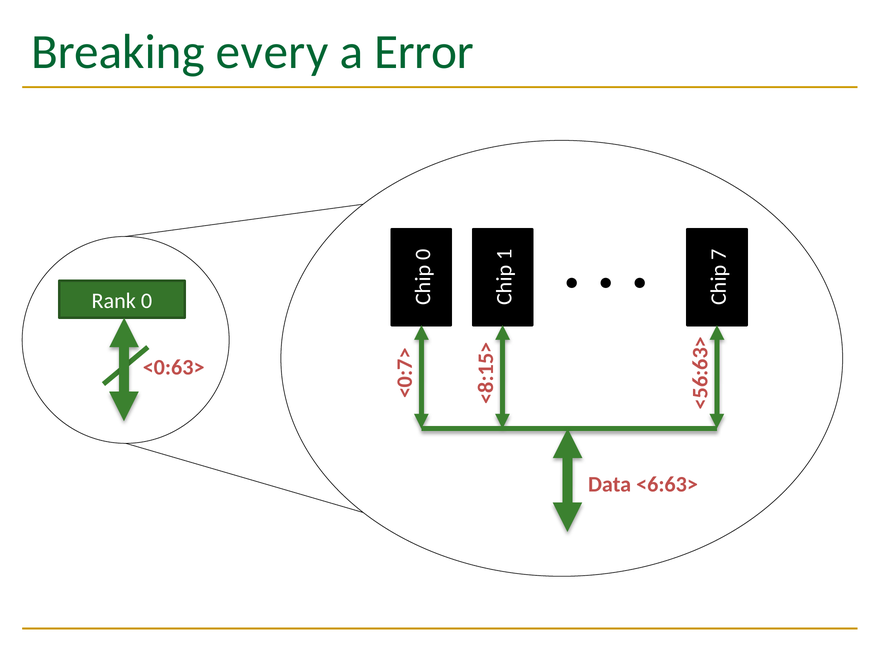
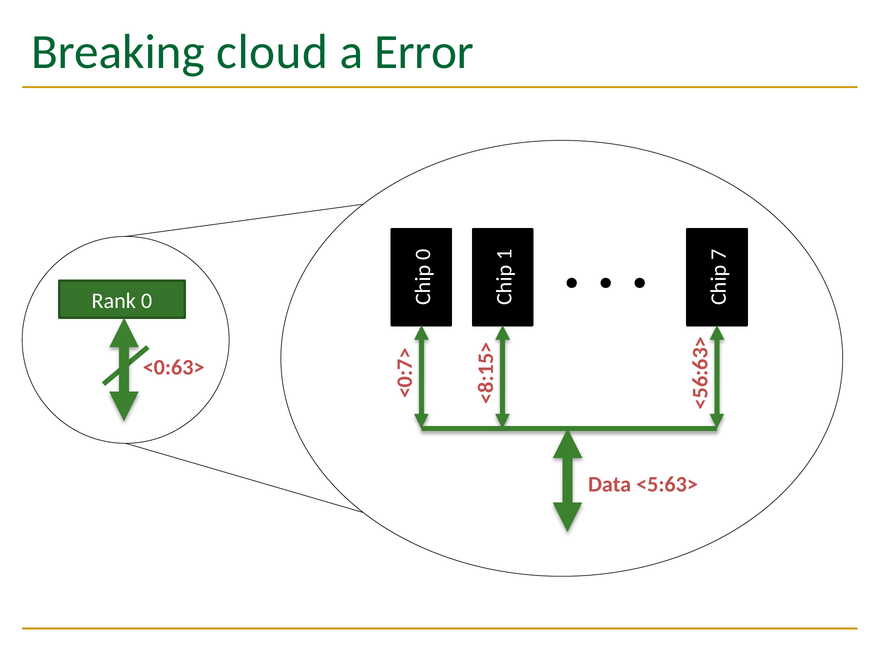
every: every -> cloud (272, 52)
<6:63>: <6:63> -> <5:63> (667, 485)
